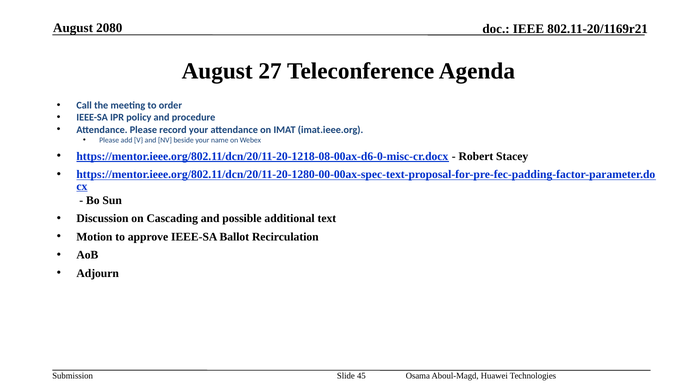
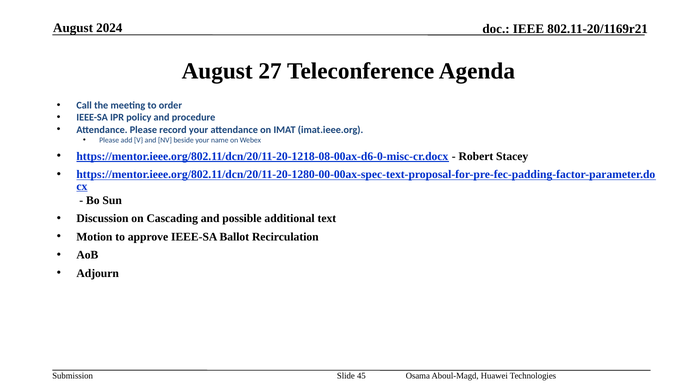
2080: 2080 -> 2024 (109, 28)
